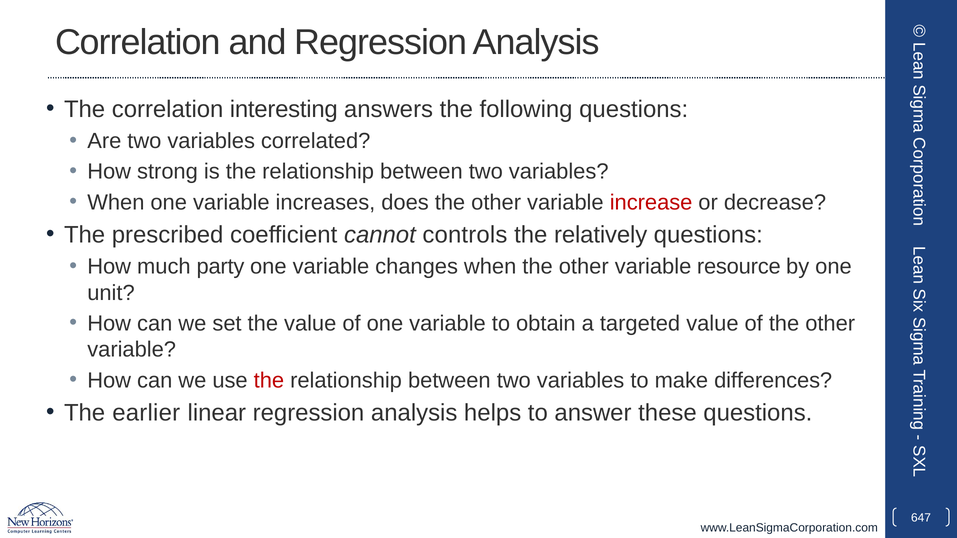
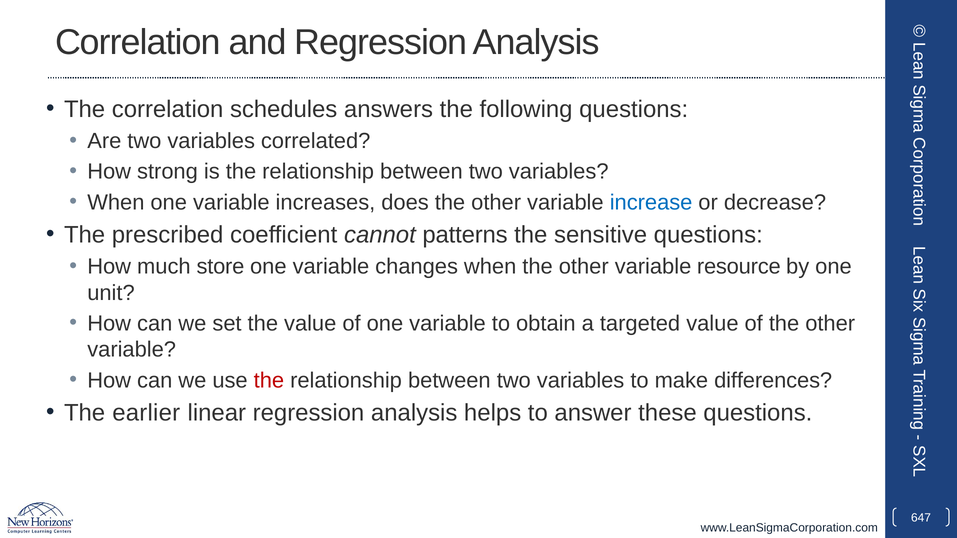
interesting: interesting -> schedules (284, 109)
increase colour: red -> blue (651, 202)
controls: controls -> patterns (465, 235)
relatively: relatively -> sensitive (601, 235)
party: party -> store (220, 267)
